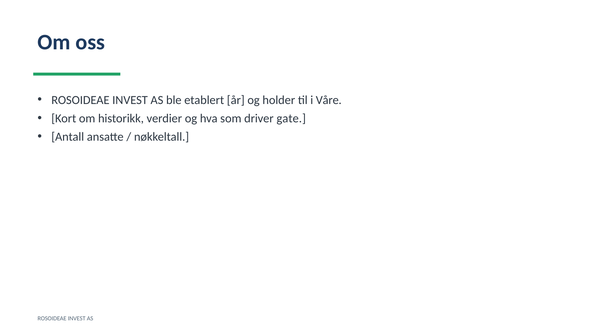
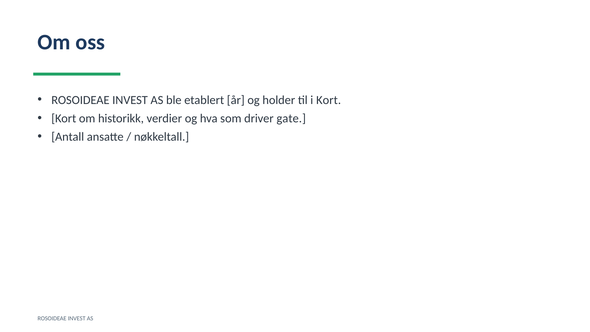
i Våre: Våre -> Kort (329, 100)
